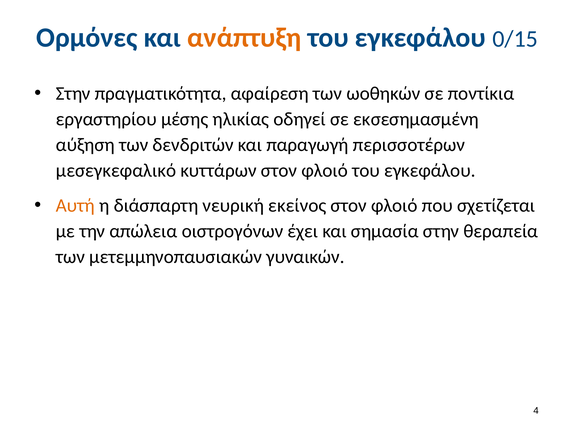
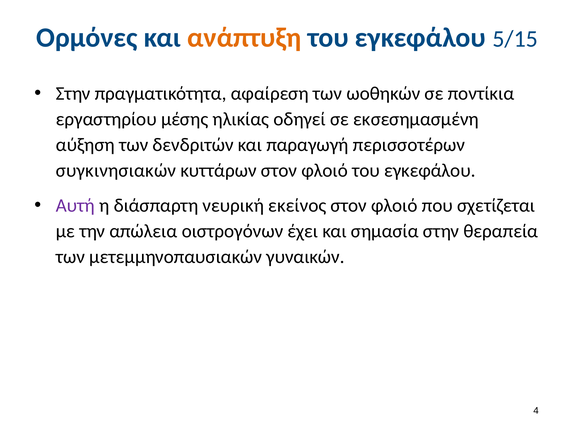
0/15: 0/15 -> 5/15 (515, 39)
μεσεγκεφαλικό: μεσεγκεφαλικό -> συγκινησιακών (116, 170)
Αυτή colour: orange -> purple (75, 206)
